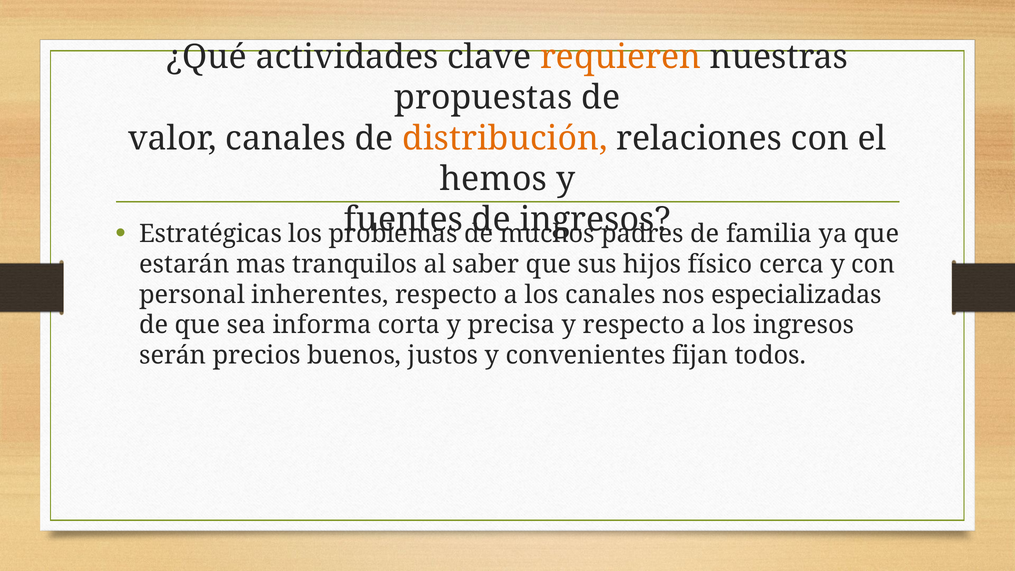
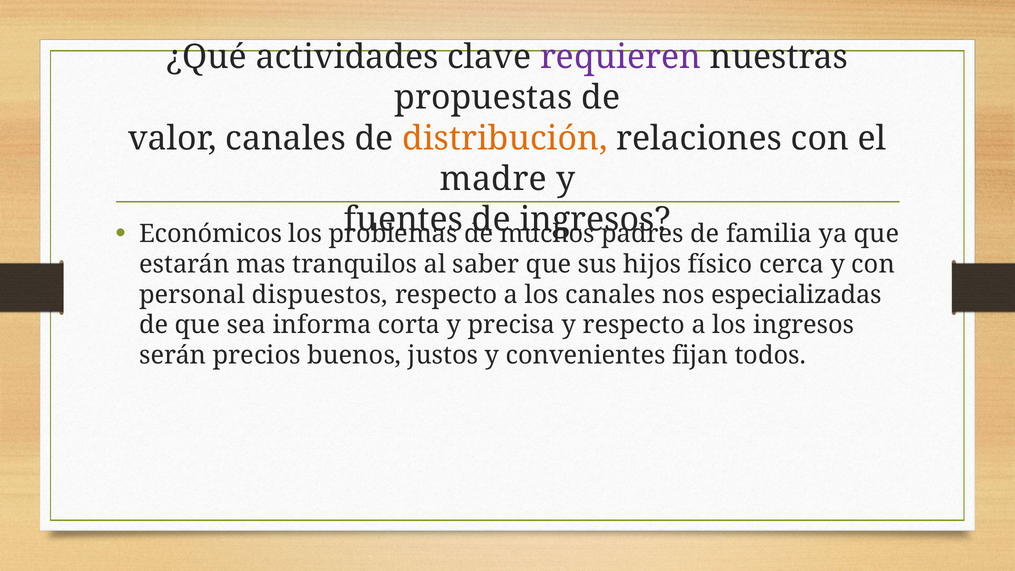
requieren colour: orange -> purple (621, 57)
hemos: hemos -> madre (493, 179)
Estratégicas: Estratégicas -> Económicos (211, 234)
inherentes: inherentes -> dispuestos (320, 295)
